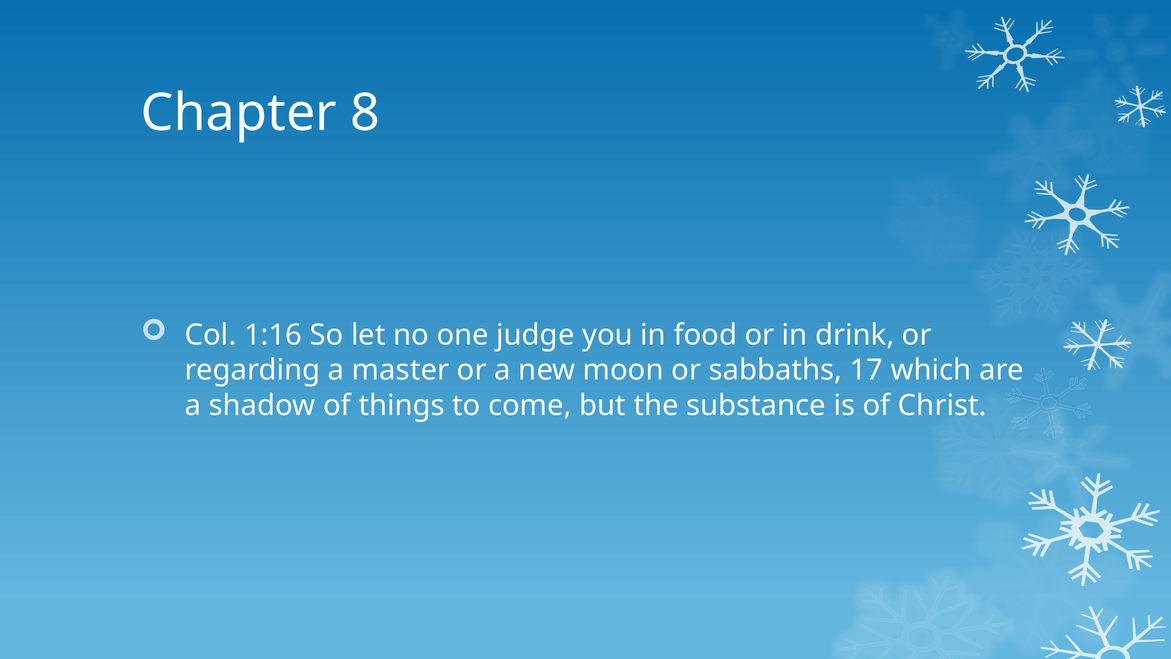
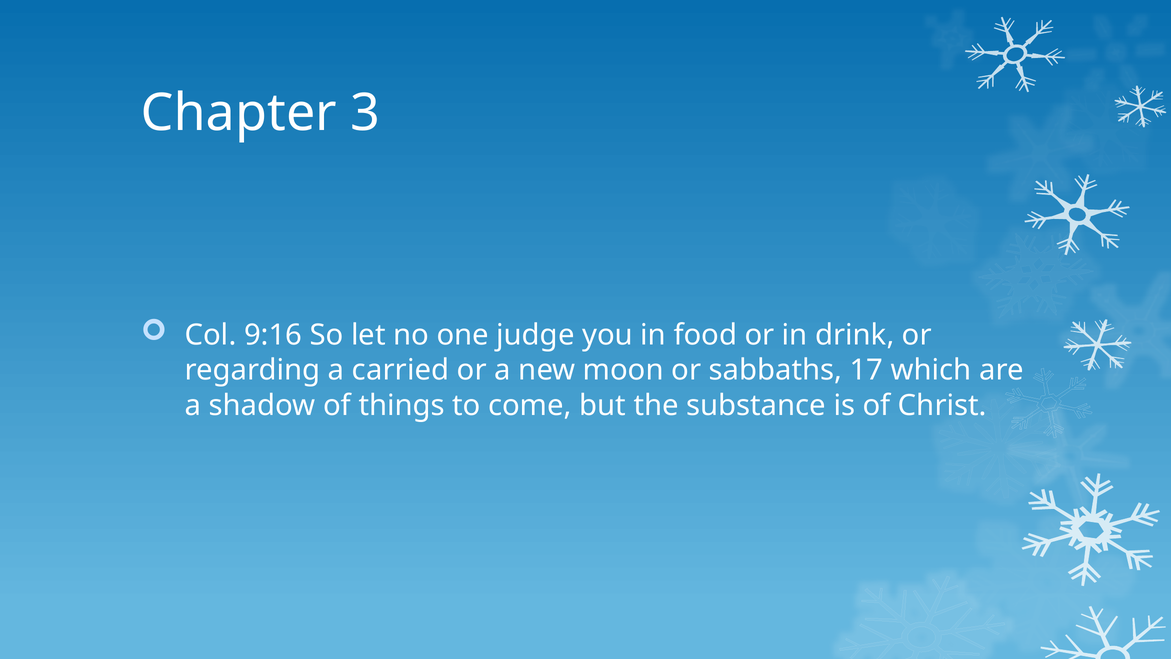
8: 8 -> 3 (365, 113)
1:16: 1:16 -> 9:16 (273, 335)
master: master -> carried (401, 370)
